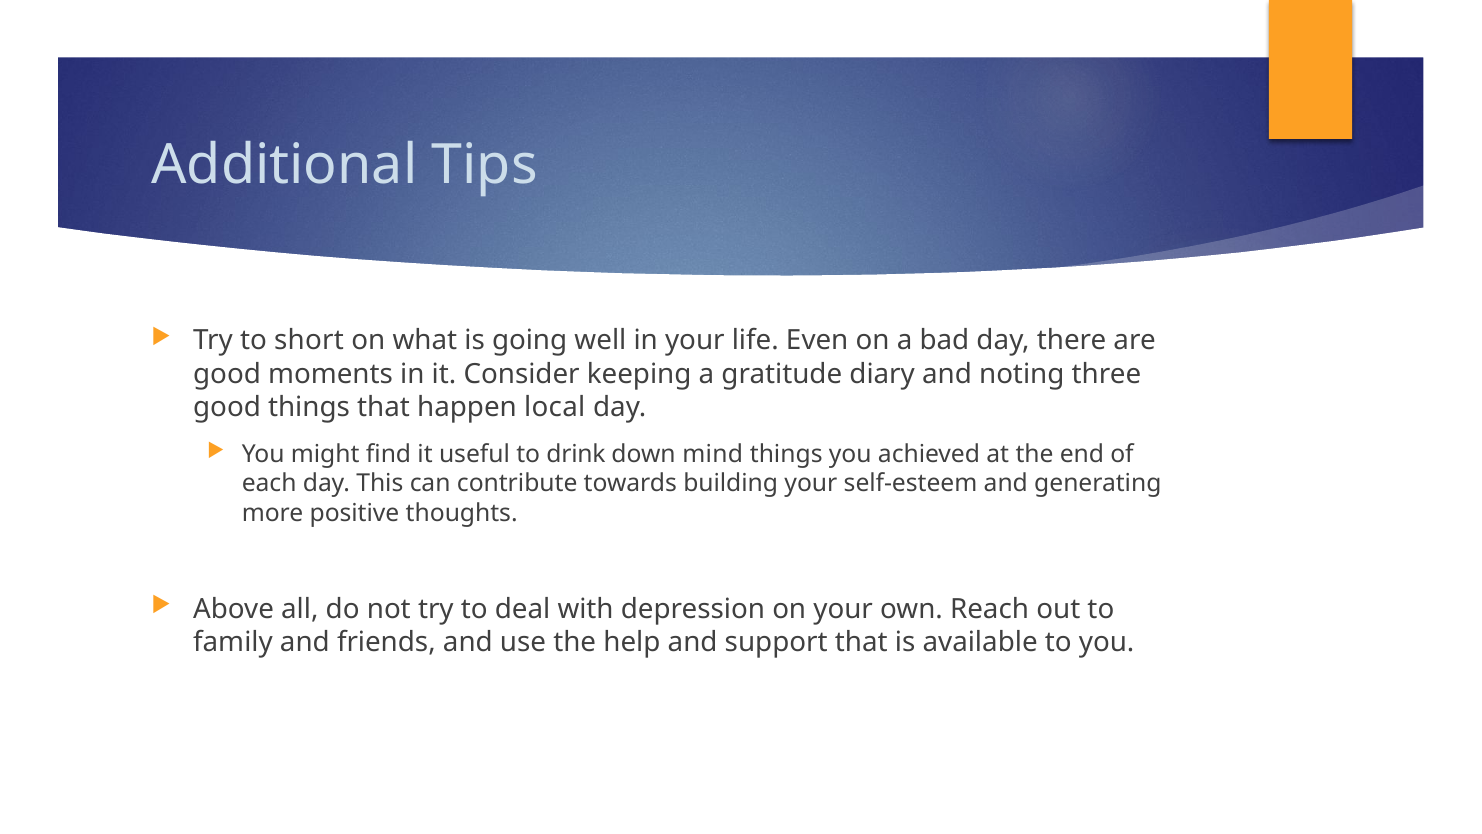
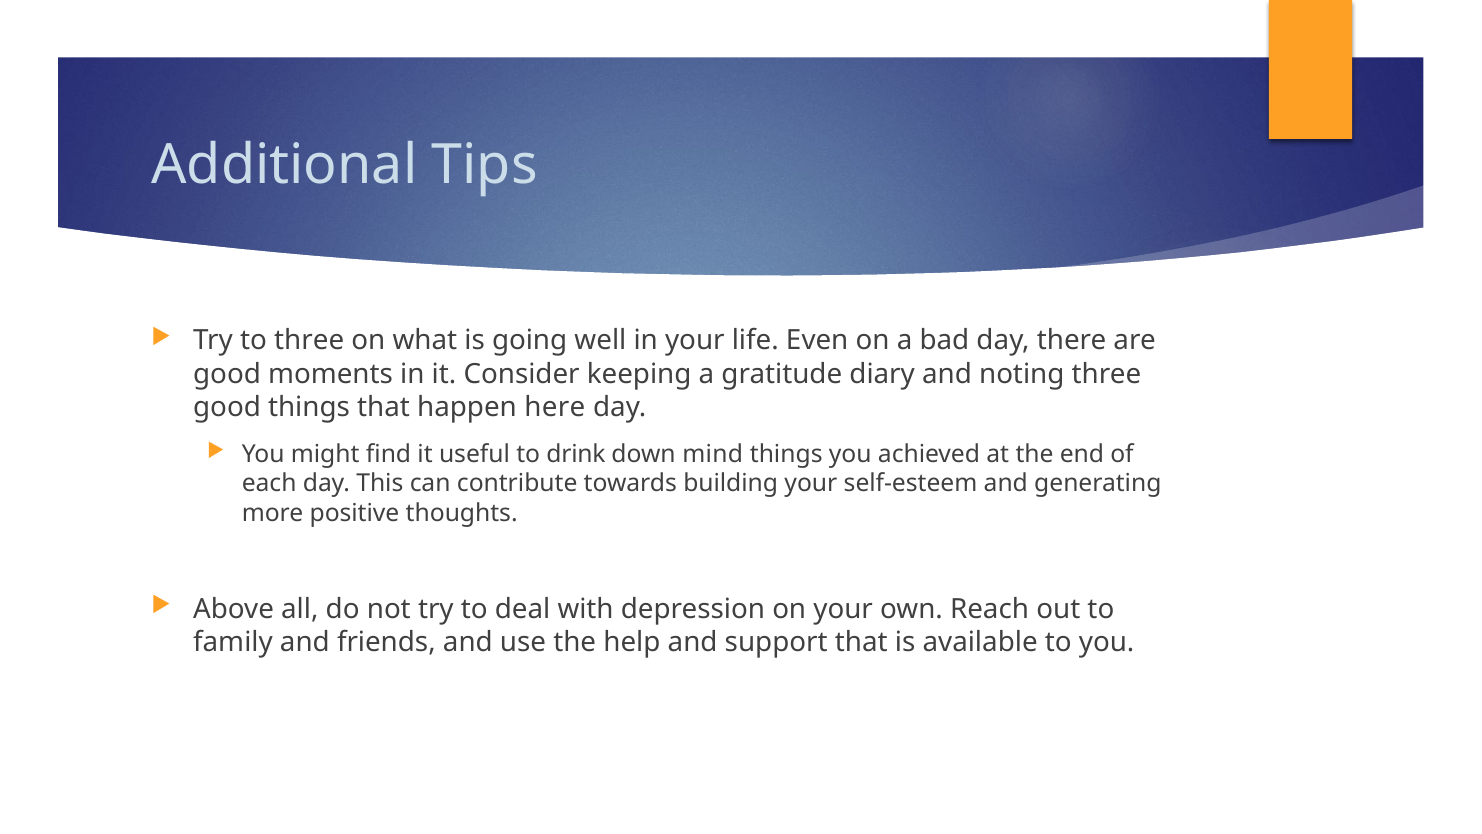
to short: short -> three (309, 341)
local: local -> here (555, 407)
